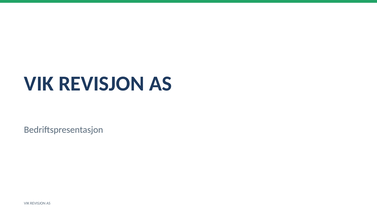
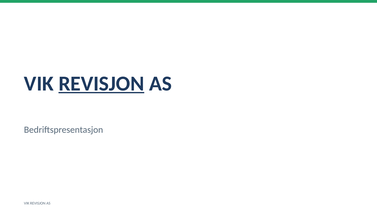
REVISJON underline: none -> present (101, 84)
